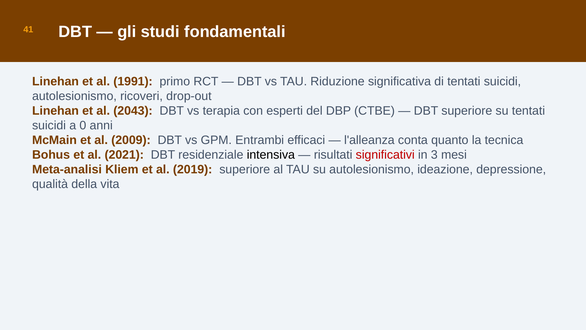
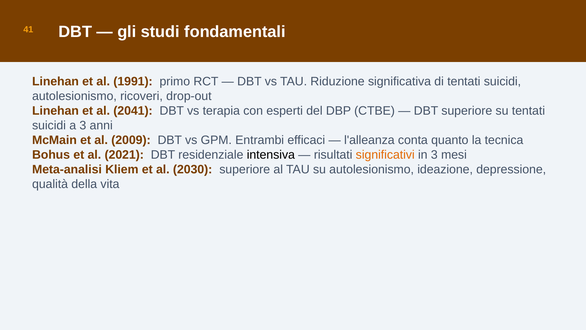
2043: 2043 -> 2041 (133, 111)
a 0: 0 -> 3 (83, 125)
significativi colour: red -> orange (385, 155)
2019: 2019 -> 2030 (193, 169)
